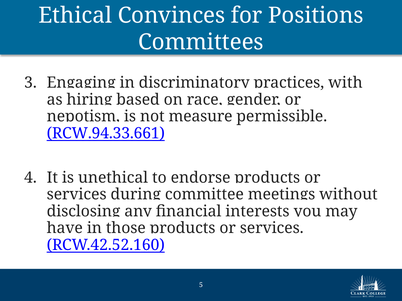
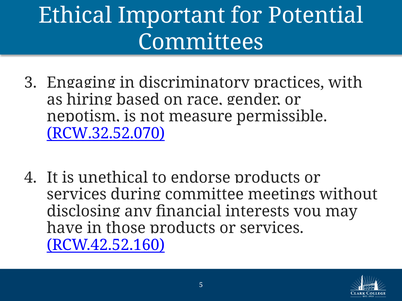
Convinces: Convinces -> Important (171, 16)
Positions: Positions -> Potential (316, 16)
RCW.94.33.661: RCW.94.33.661 -> RCW.32.52.070 (106, 133)
